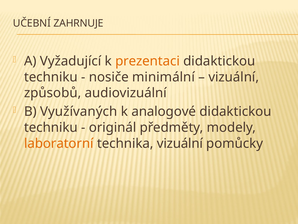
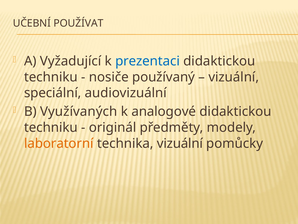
ZAHRNUJE: ZAHRNUJE -> POUŽÍVAT (78, 23)
prezentaci colour: orange -> blue (148, 61)
minimální: minimální -> používaný (164, 77)
způsobů: způsobů -> speciální (53, 93)
